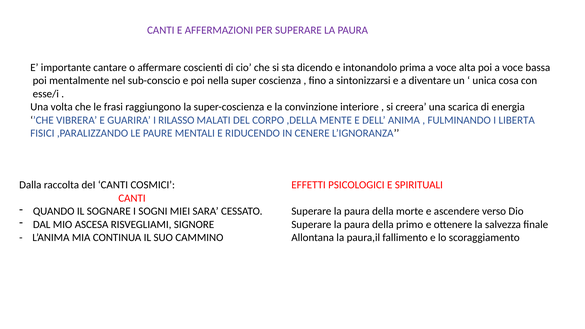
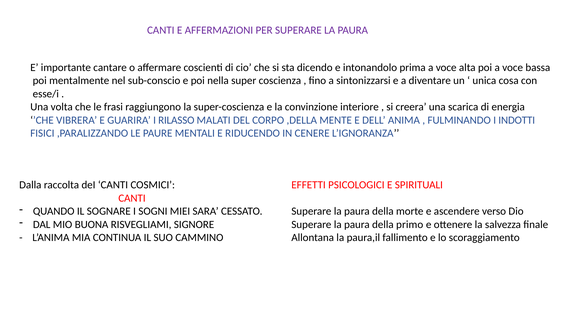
LIBERTA: LIBERTA -> INDOTTI (517, 120)
ASCESA: ASCESA -> BUONA (92, 224)
